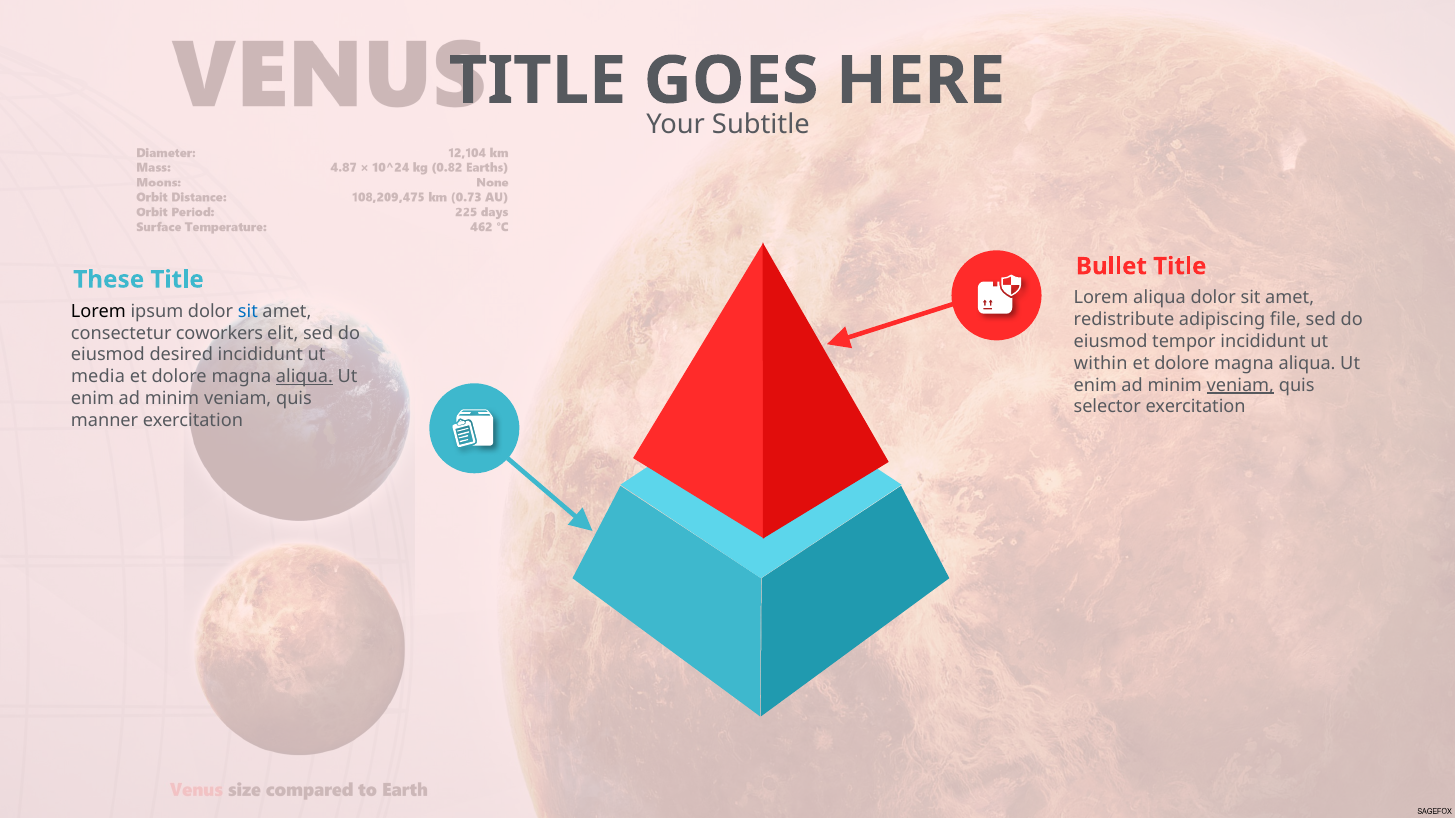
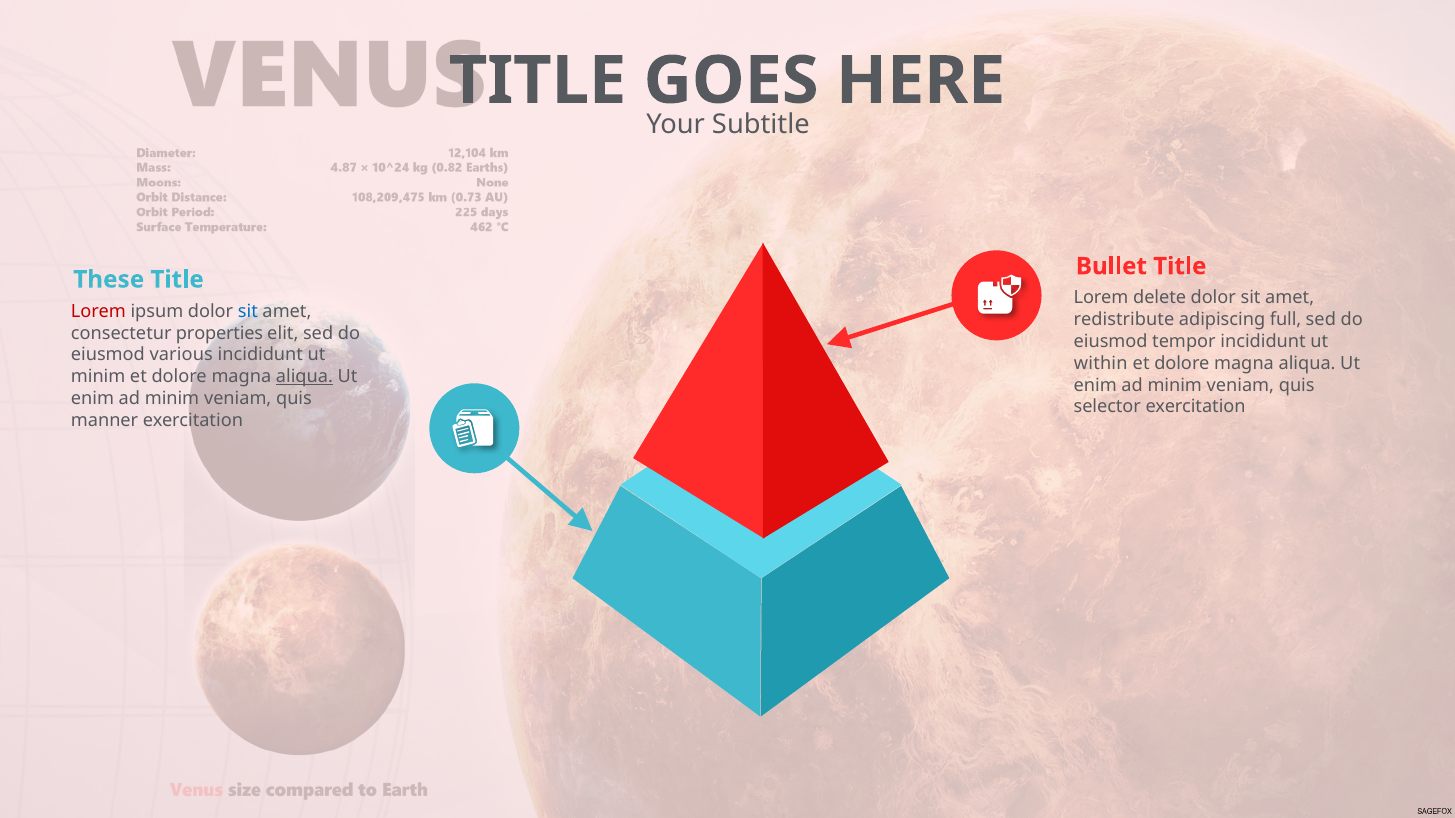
Lorem aliqua: aliqua -> delete (1160, 298)
Lorem colour: black -> red (98, 311)
file: file -> full (1286, 320)
coworkers: coworkers -> properties (220, 333)
desired: desired -> various (181, 355)
media: media -> minim (98, 377)
veniam underline: present -> none (1240, 385)
